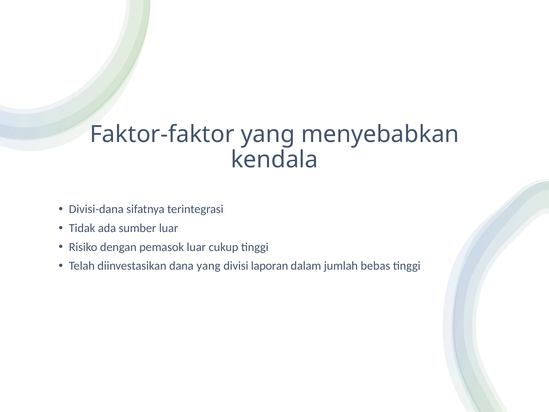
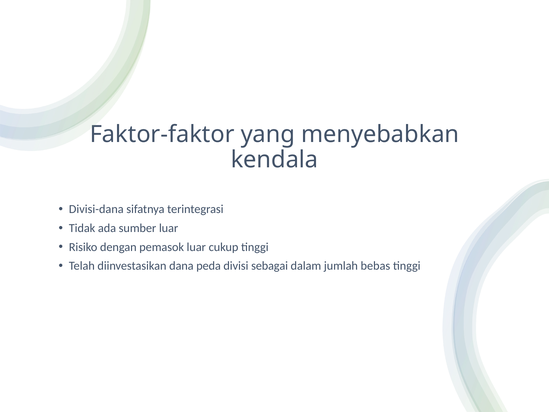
dana yang: yang -> peda (209, 266)
laporan: laporan -> sebagai (270, 266)
